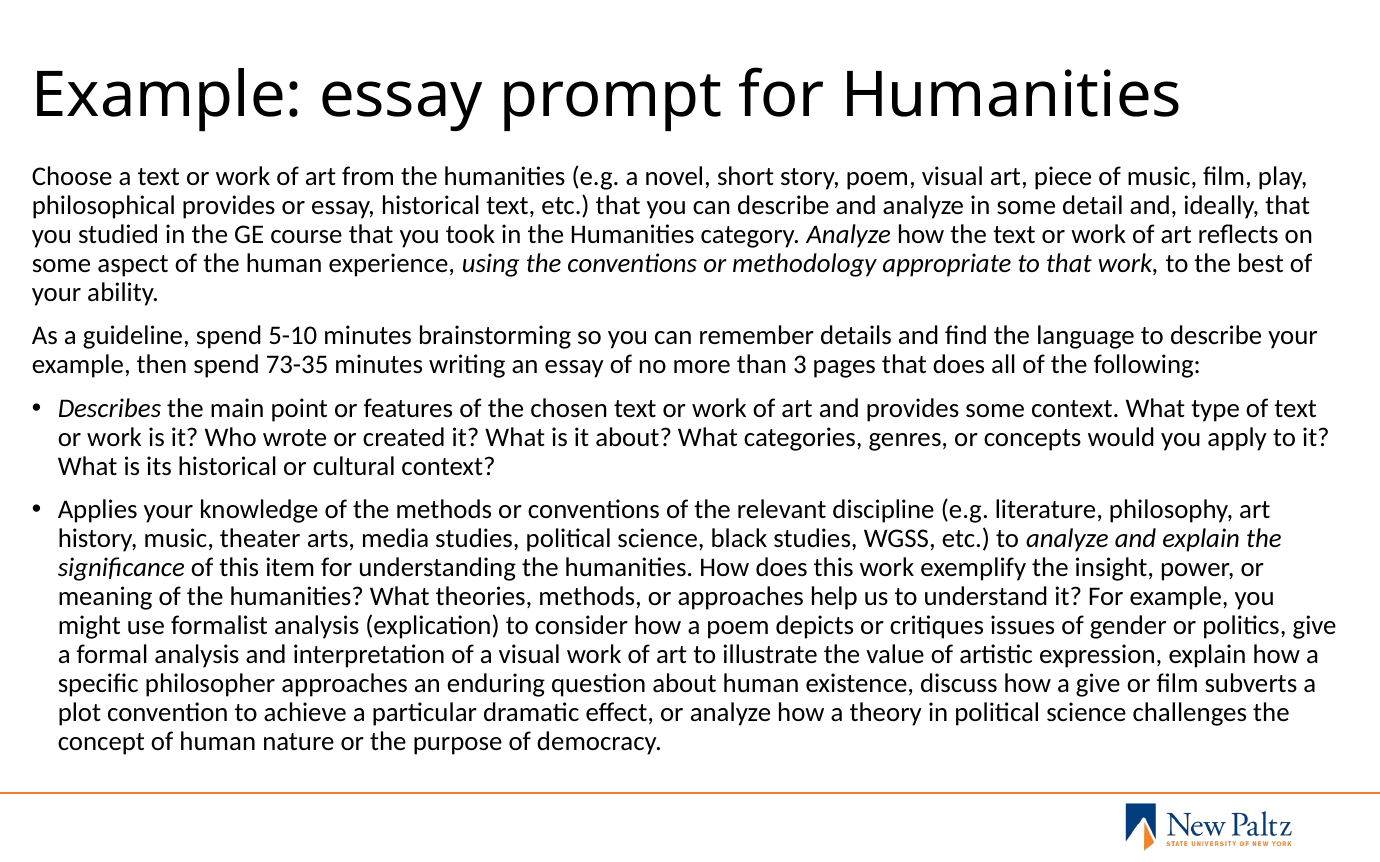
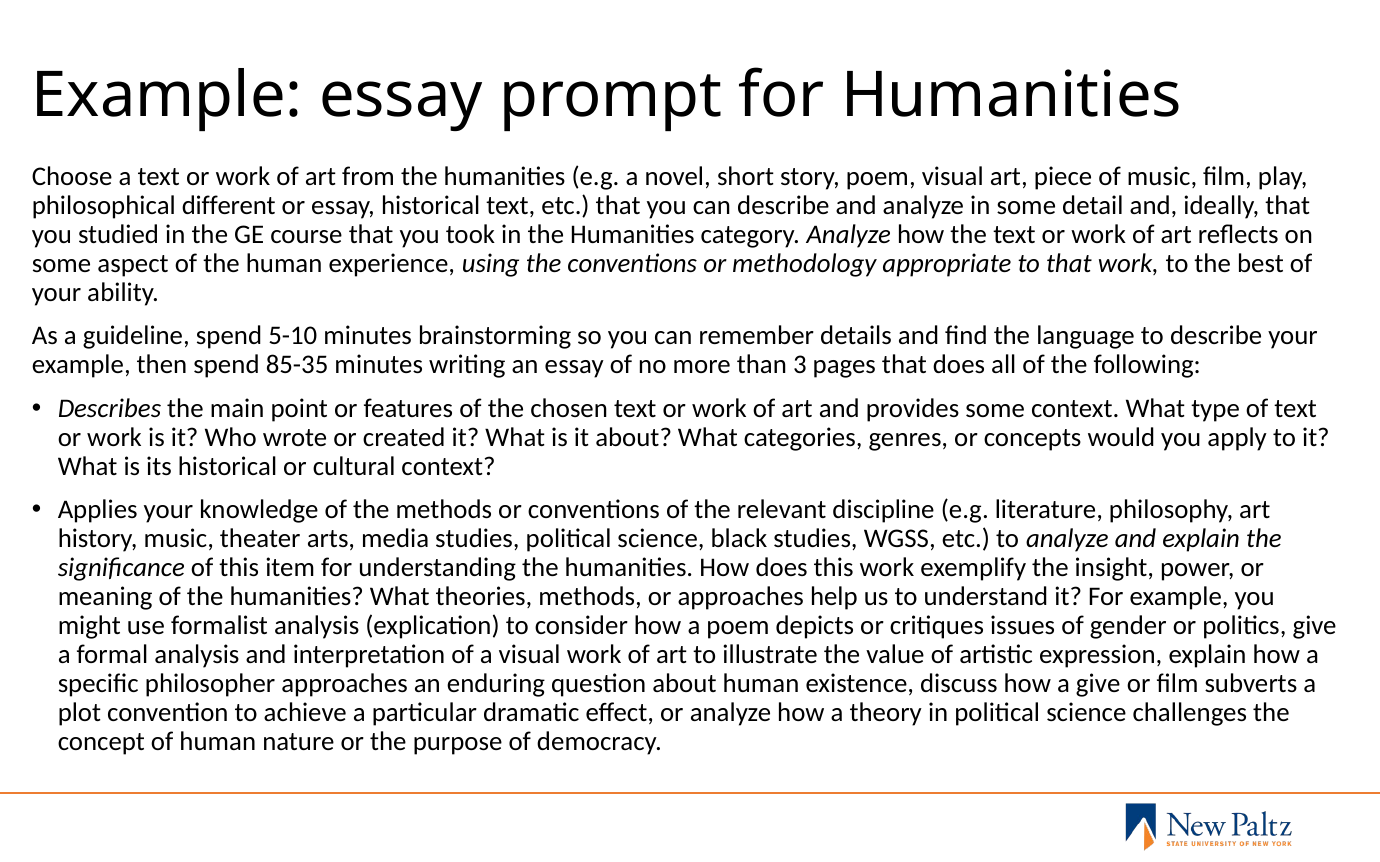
philosophical provides: provides -> different (229, 206)
73-35: 73-35 -> 85-35 (297, 365)
